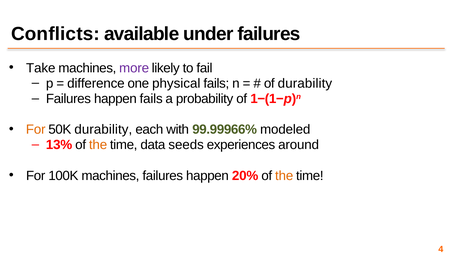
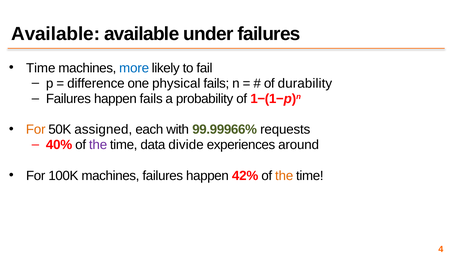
Conflicts: Conflicts -> Available (56, 34)
Take: Take -> Time (41, 68)
more colour: purple -> blue (134, 68)
50K durability: durability -> assigned (103, 130)
modeled: modeled -> requests (285, 130)
13%: 13% -> 40% (59, 145)
the colour: orange -> purple (98, 145)
seeds: seeds -> divide (186, 145)
20%: 20% -> 42% (245, 176)
